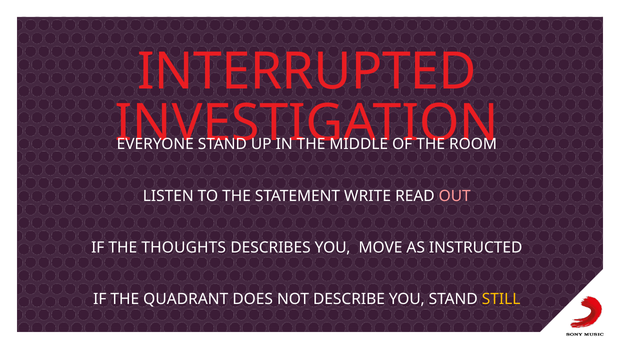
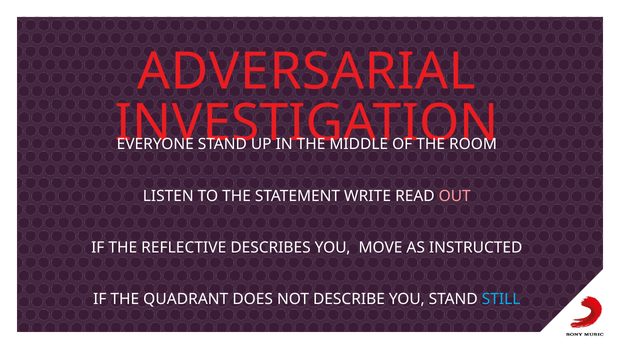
INTERRUPTED: INTERRUPTED -> ADVERSARIAL (306, 72)
THOUGHTS: THOUGHTS -> REFLECTIVE (184, 248)
STILL colour: yellow -> light blue (501, 299)
